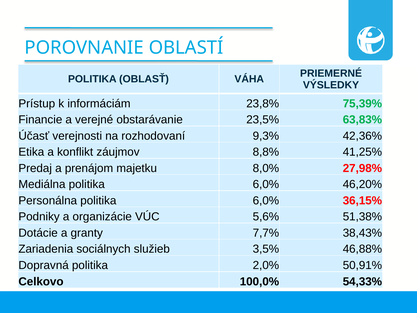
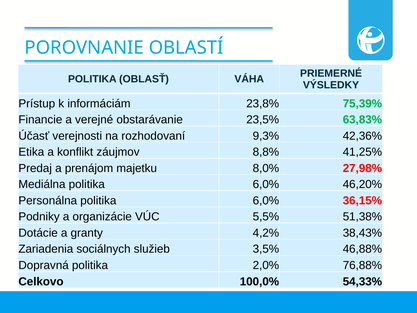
5,6%: 5,6% -> 5,5% (266, 217)
7,7%: 7,7% -> 4,2% (266, 233)
50,91%: 50,91% -> 76,88% (362, 265)
